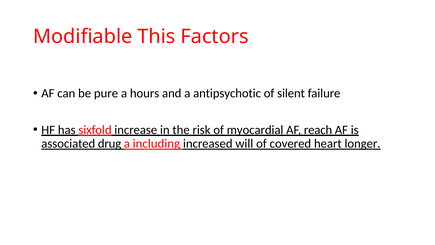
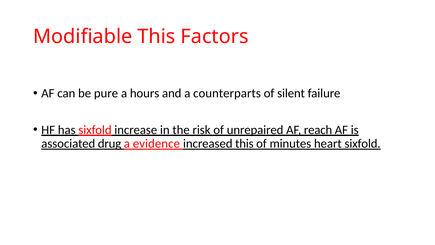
antipsychotic: antipsychotic -> counterparts (227, 93)
myocardial: myocardial -> unrepaired (255, 130)
including: including -> evidence (156, 143)
increased will: will -> this (244, 143)
covered: covered -> minutes (290, 143)
heart longer: longer -> sixfold (363, 143)
